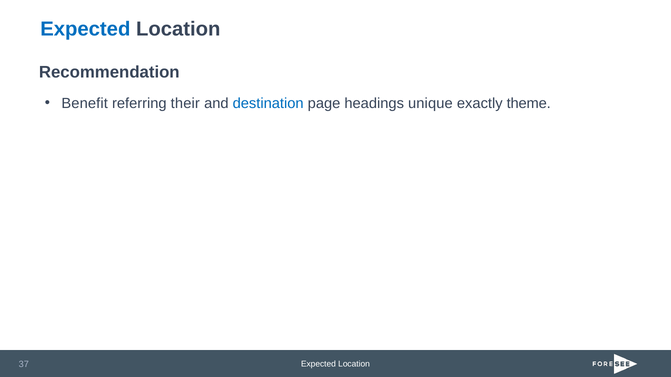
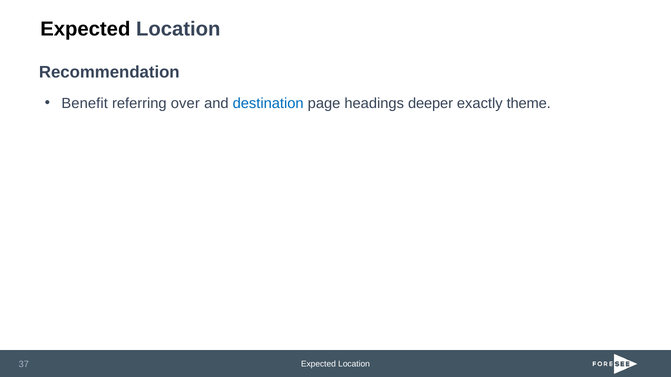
Expected colour: blue -> black (85, 29)
their: their -> over (185, 103)
unique: unique -> deeper (431, 103)
